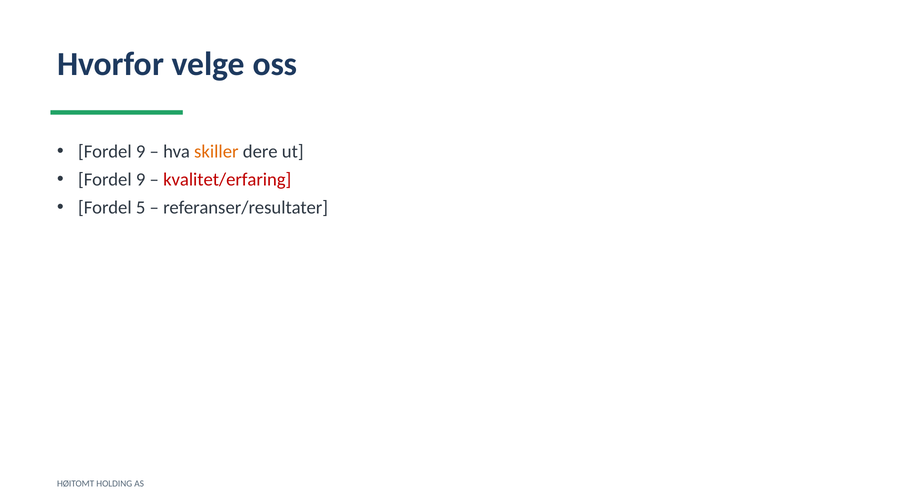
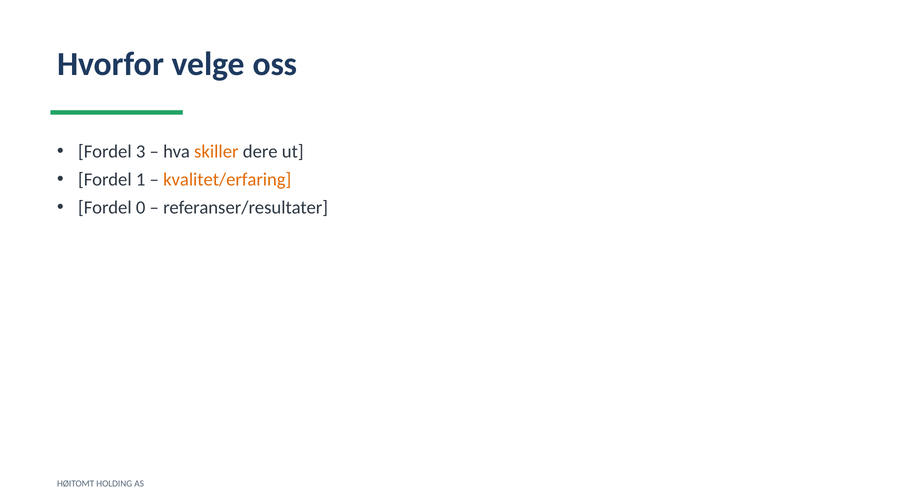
9: 9 -> 3 (141, 152)
9: 9 -> 1 (141, 180)
kvalitet/erfaring colour: red -> orange (227, 180)
5: 5 -> 0 (141, 208)
